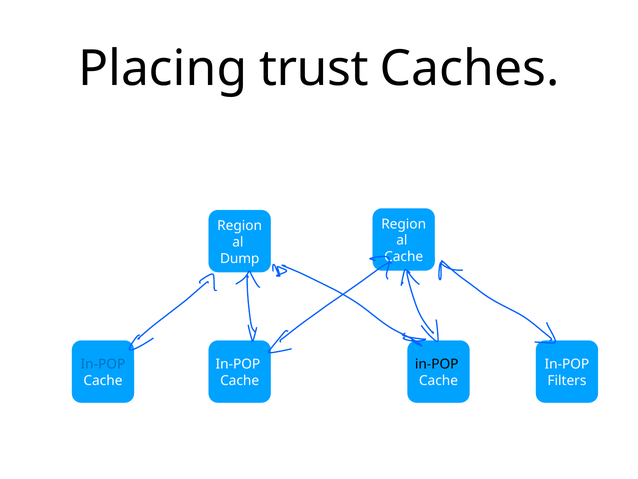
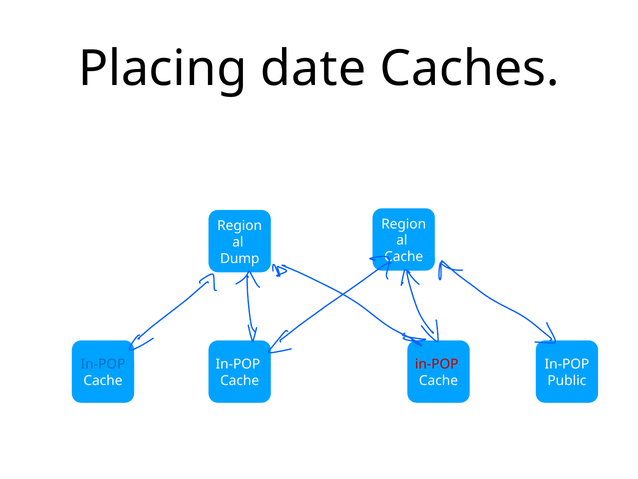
trust: trust -> date (313, 69)
in-POP colour: black -> red (437, 364)
Filters: Filters -> Public (567, 380)
